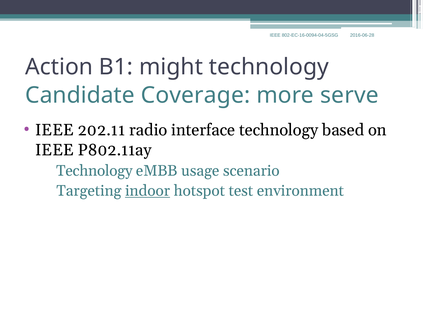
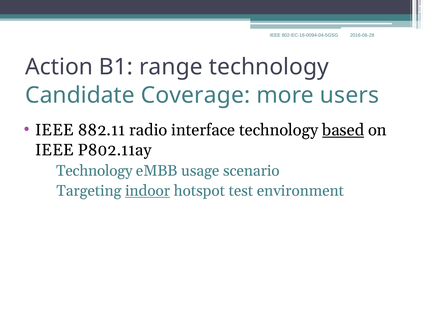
might: might -> range (171, 67)
serve: serve -> users (349, 95)
202.11: 202.11 -> 882.11 (101, 130)
based underline: none -> present (343, 130)
